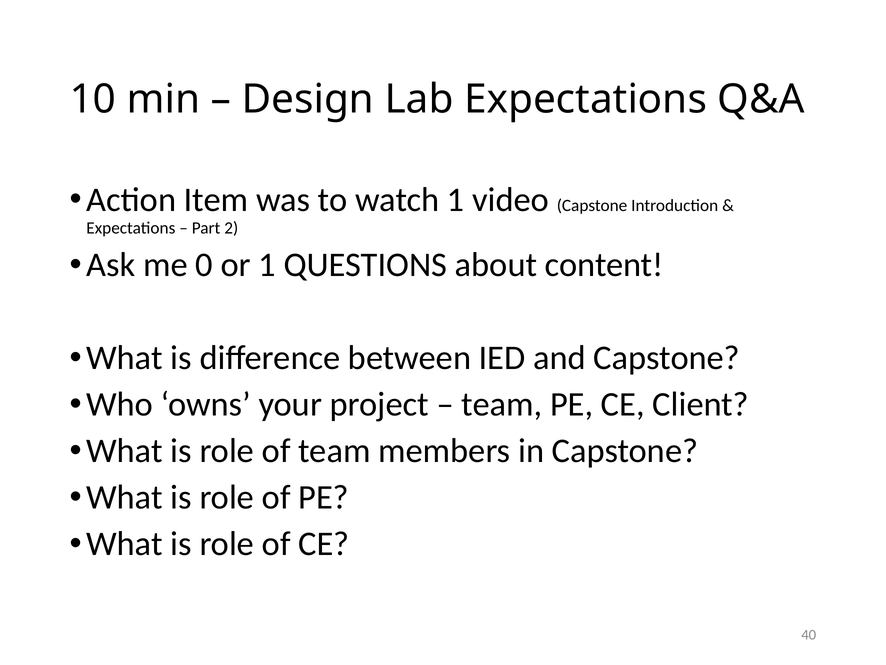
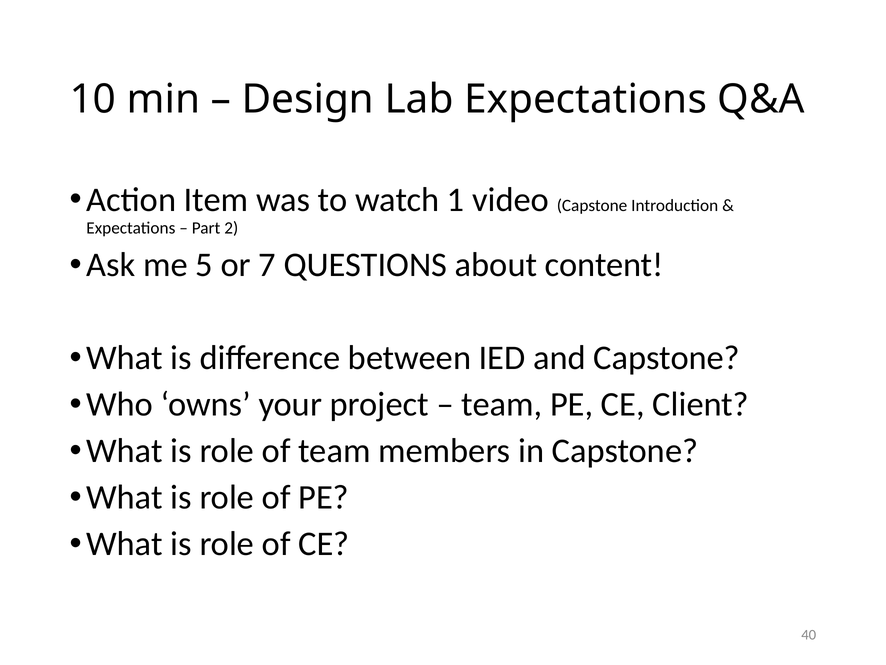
0: 0 -> 5 (204, 265)
or 1: 1 -> 7 (267, 265)
